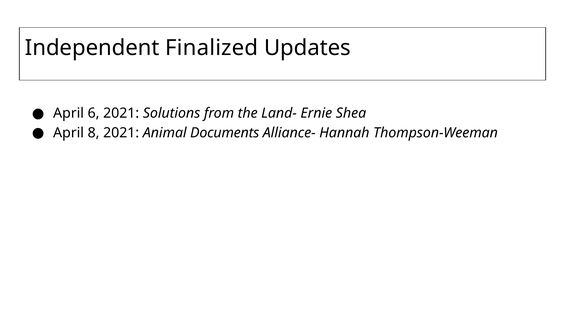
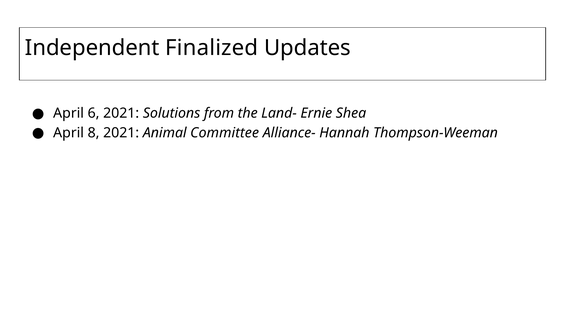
Documents: Documents -> Committee (225, 133)
